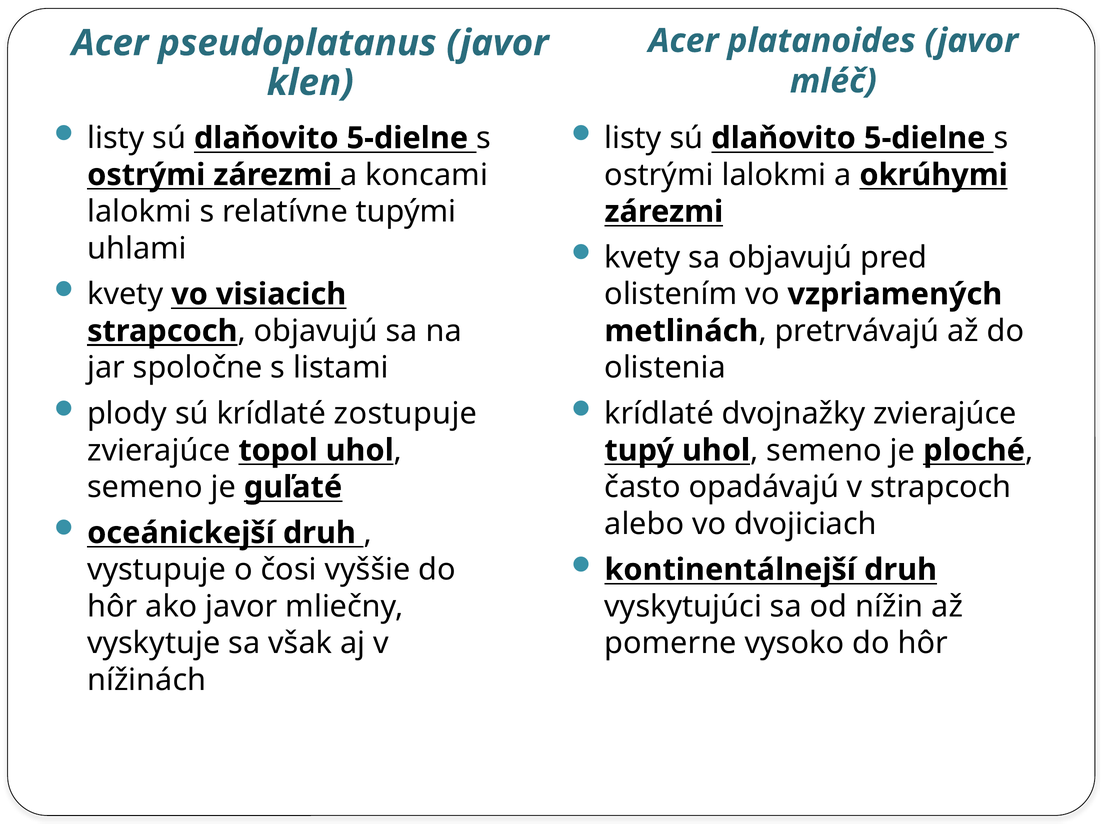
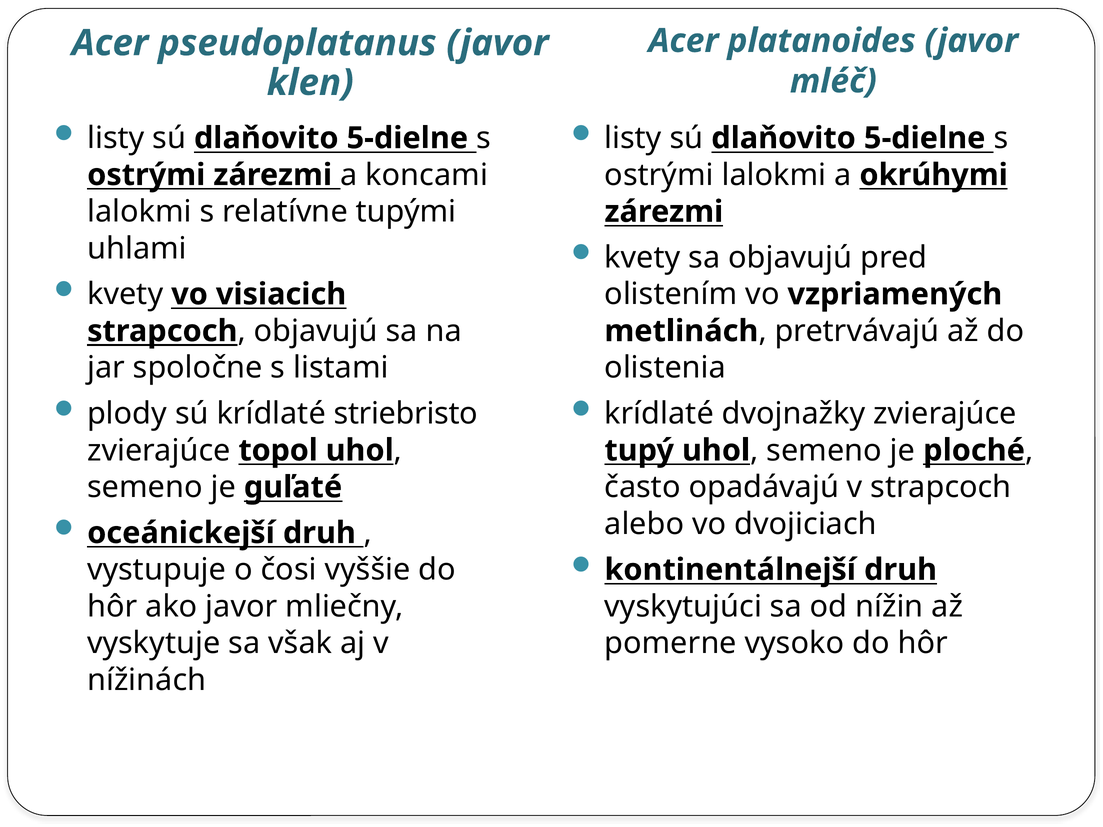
zostupuje: zostupuje -> striebristo (406, 414)
